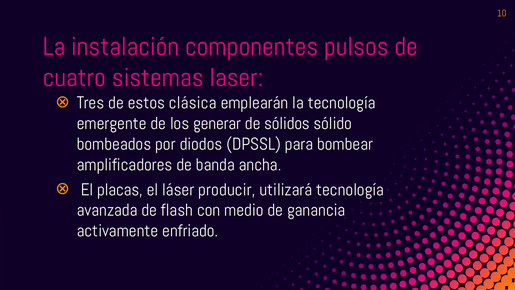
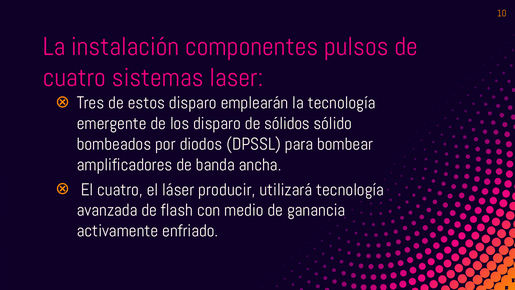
estos clásica: clásica -> disparo (193, 103)
los generar: generar -> disparo (217, 123)
El placas: placas -> cuatro (120, 189)
